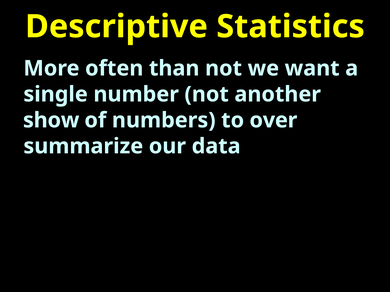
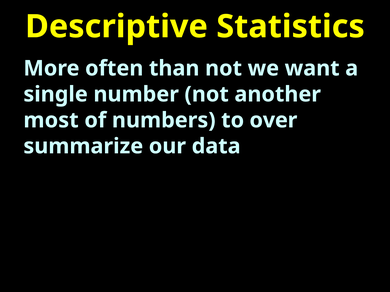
show: show -> most (51, 120)
